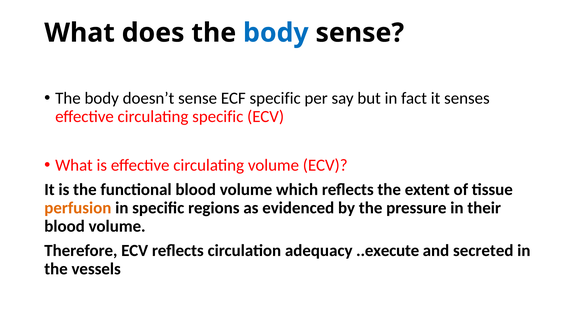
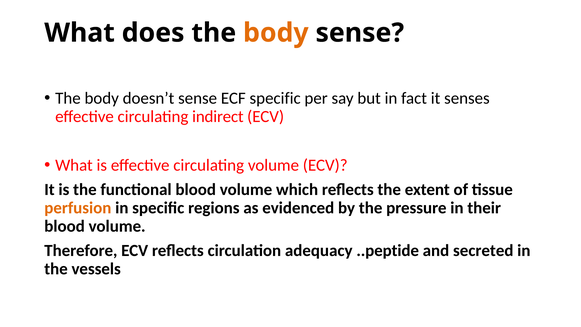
body colour: blue -> orange (276, 33)
circulating specific: specific -> indirect (218, 117)
..execute: ..execute -> ..peptide (388, 251)
